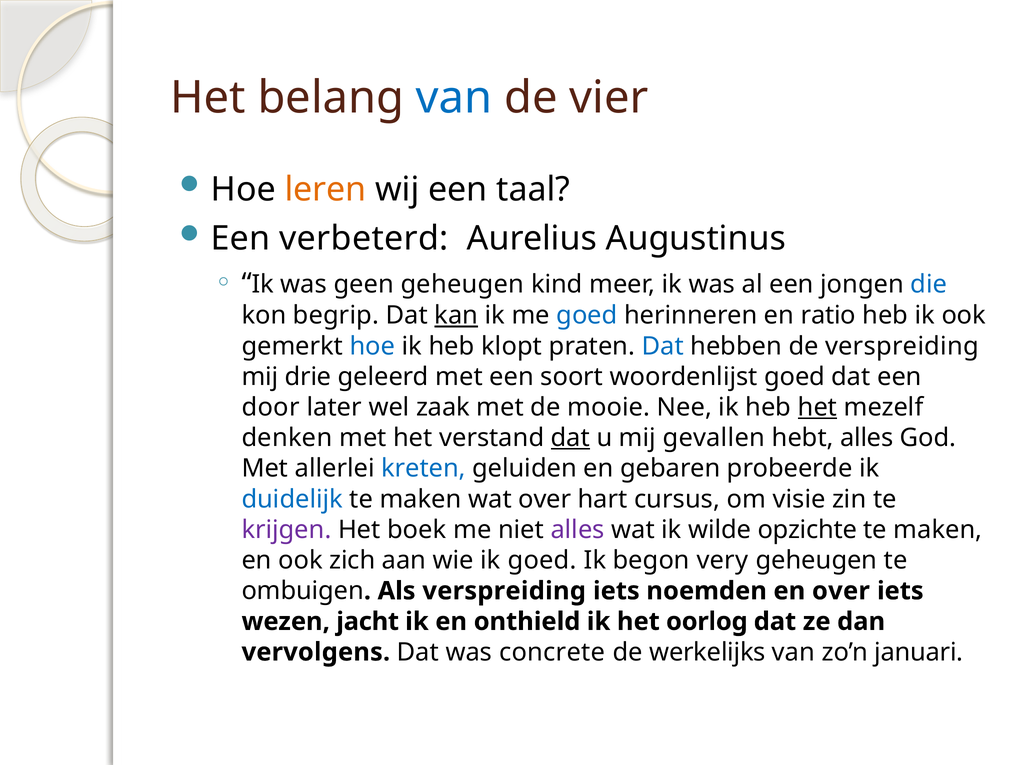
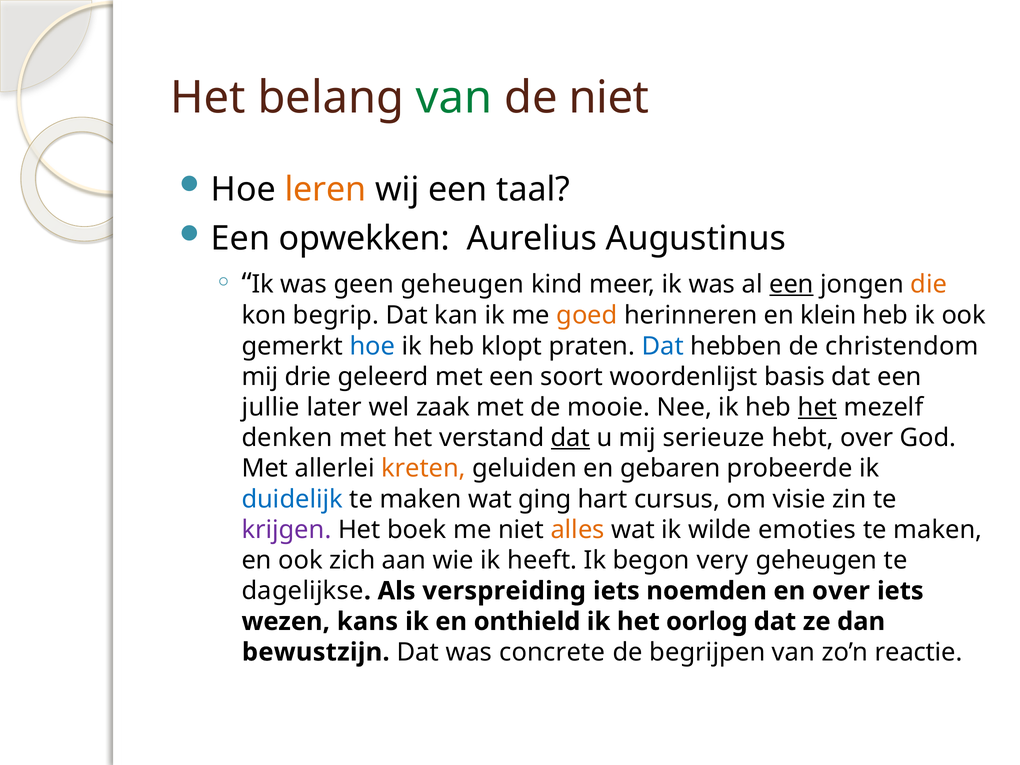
van colour: blue -> green (454, 98)
de vier: vier -> niet (609, 98)
verbeterd: verbeterd -> opwekken (364, 239)
een underline: none -> present (792, 284)
die colour: blue -> orange (929, 284)
kan underline: present -> none (456, 316)
goed colour: blue -> orange (587, 316)
ratio: ratio -> klein (828, 316)
de verspreiding: verspreiding -> christendom (902, 346)
woordenlijst goed: goed -> basis (795, 377)
door: door -> jullie (271, 407)
gevallen: gevallen -> serieuze (714, 438)
hebt alles: alles -> over (867, 438)
kreten colour: blue -> orange (423, 469)
wat over: over -> ging (545, 499)
alles colour: purple -> orange (578, 530)
opzichte: opzichte -> emoties (807, 530)
ik goed: goed -> heeft (542, 560)
ombuigen: ombuigen -> dagelijkse (303, 591)
jacht: jacht -> kans (367, 622)
vervolgens: vervolgens -> bewustzijn (316, 652)
werkelijks: werkelijks -> begrijpen (707, 652)
januari: januari -> reactie (919, 652)
